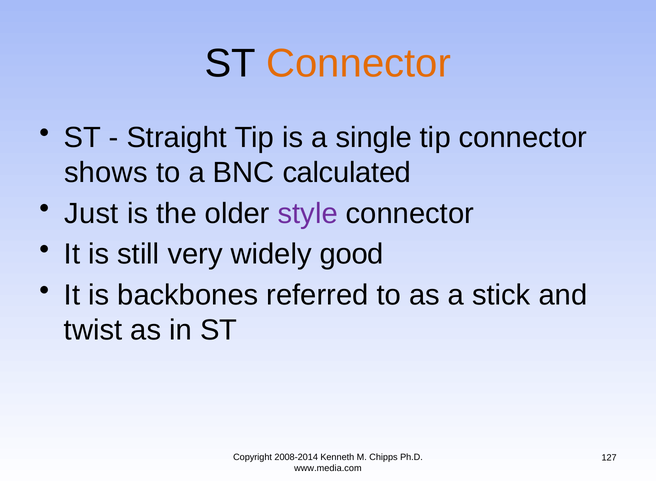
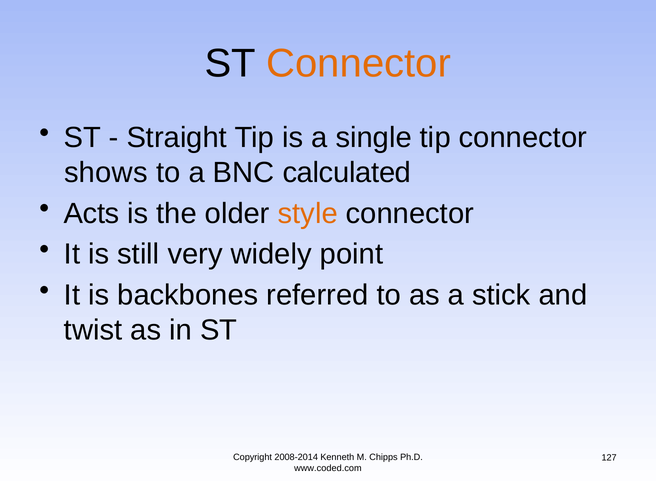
Just: Just -> Acts (92, 213)
style colour: purple -> orange (308, 213)
good: good -> point (352, 254)
www.media.com: www.media.com -> www.coded.com (328, 468)
